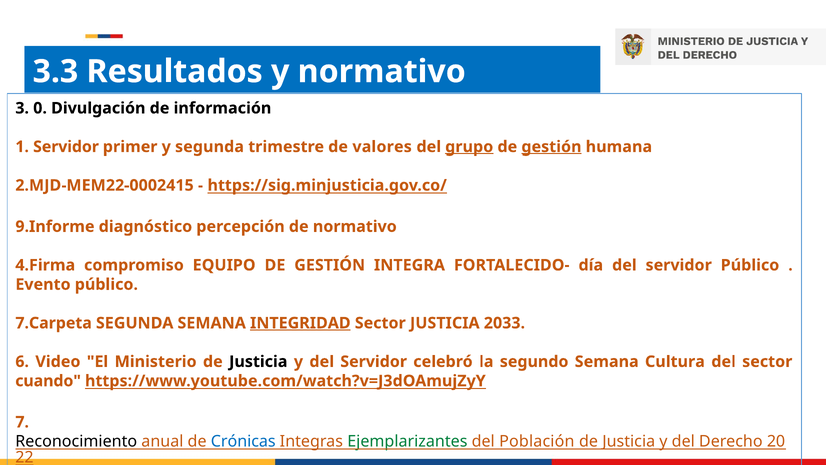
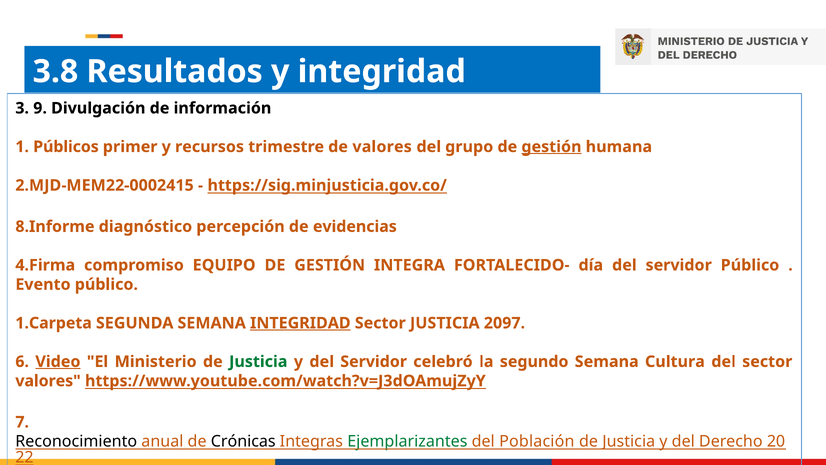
3.3: 3.3 -> 3.8 (55, 72)
y normativo: normativo -> integridad (382, 72)
0: 0 -> 9 (40, 108)
1 Servidor: Servidor -> Públicos (66, 147)
y segunda: segunda -> recursos (210, 147)
grupo underline: present -> none (469, 147)
9.Informe: 9.Informe -> 8.Informe (55, 226)
de normativo: normativo -> evidencias (355, 226)
7.Carpeta: 7.Carpeta -> 1.Carpeta (54, 323)
2033: 2033 -> 2097 (504, 323)
Video underline: none -> present (58, 361)
Justicia colour: black -> green (258, 361)
cuando: cuando -> valores (48, 381)
Crónicas colour: blue -> black (243, 441)
